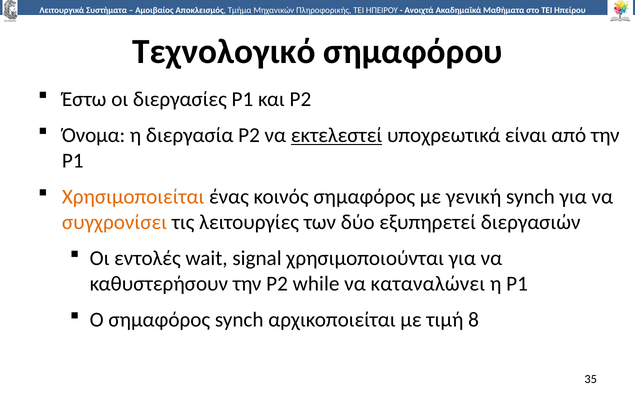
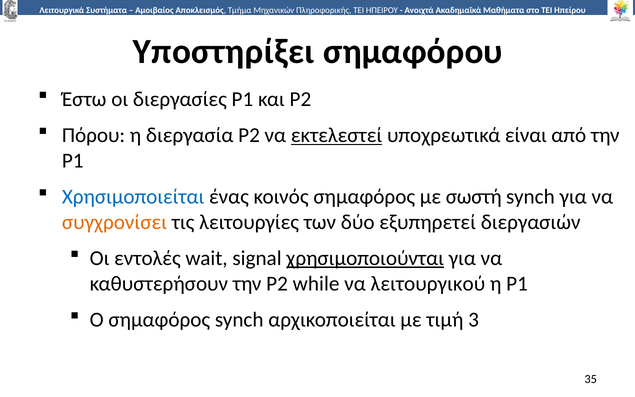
Τεχνολογικό: Τεχνολογικό -> Υποστηρίξει (224, 51)
Όνομα: Όνομα -> Πόρου (93, 135)
Χρησιμοποιείται colour: orange -> blue (133, 197)
γενική: γενική -> σωστή (474, 197)
χρησιμοποιούνται underline: none -> present (365, 258)
καταναλώνει: καταναλώνει -> λειτουργικού (428, 284)
τιμή 8: 8 -> 3 (474, 320)
